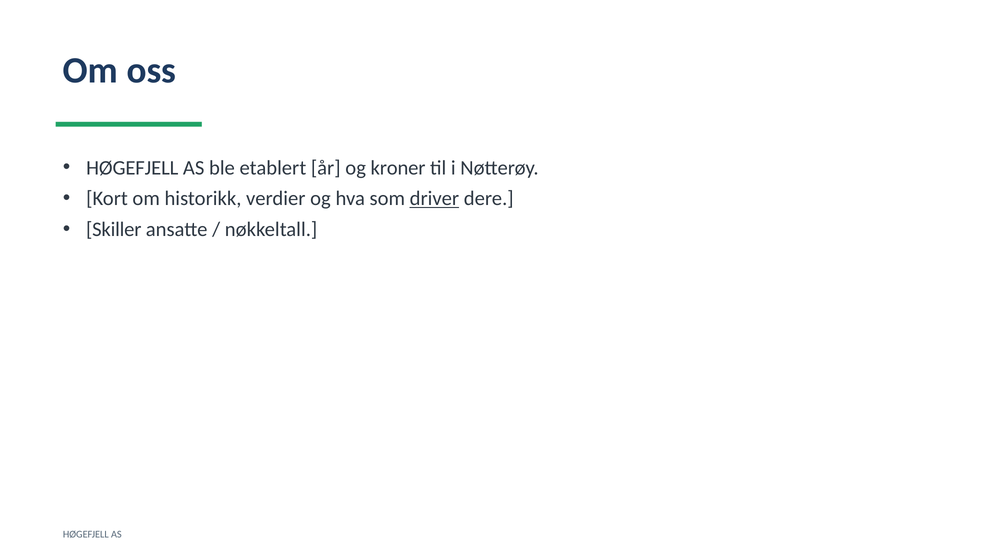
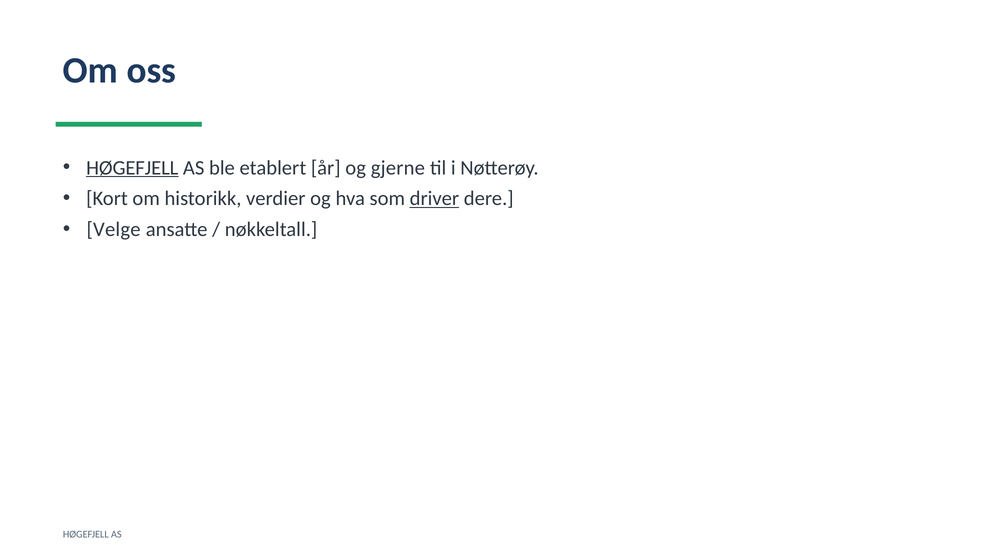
HØGEFJELL underline: none -> present (132, 168)
kroner: kroner -> gjerne (398, 168)
Skiller: Skiller -> Velge (114, 230)
